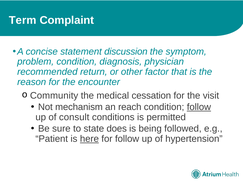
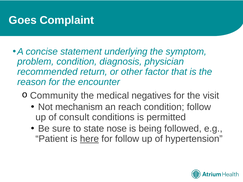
Term: Term -> Goes (23, 20)
discussion: discussion -> underlying (126, 52)
cessation: cessation -> negatives (151, 96)
follow underline: present -> none (199, 107)
does: does -> nose (117, 129)
